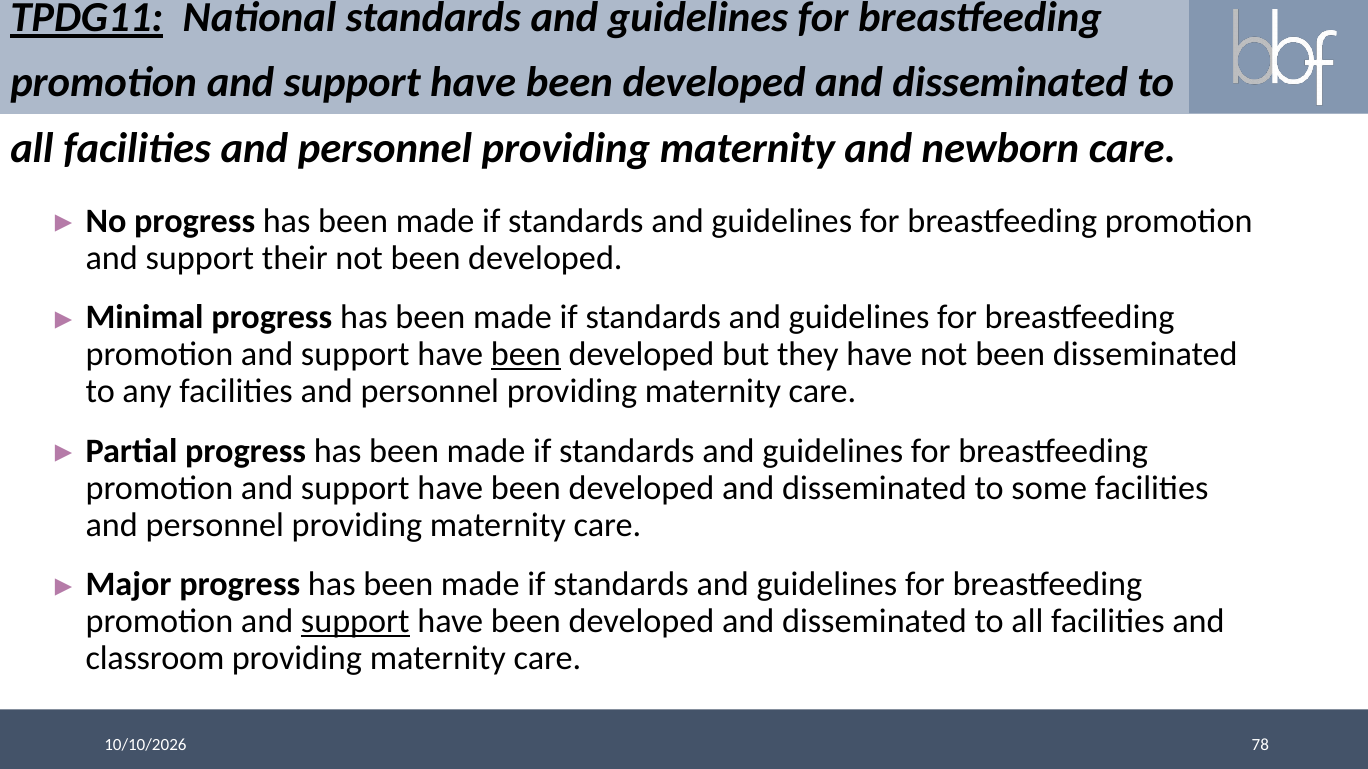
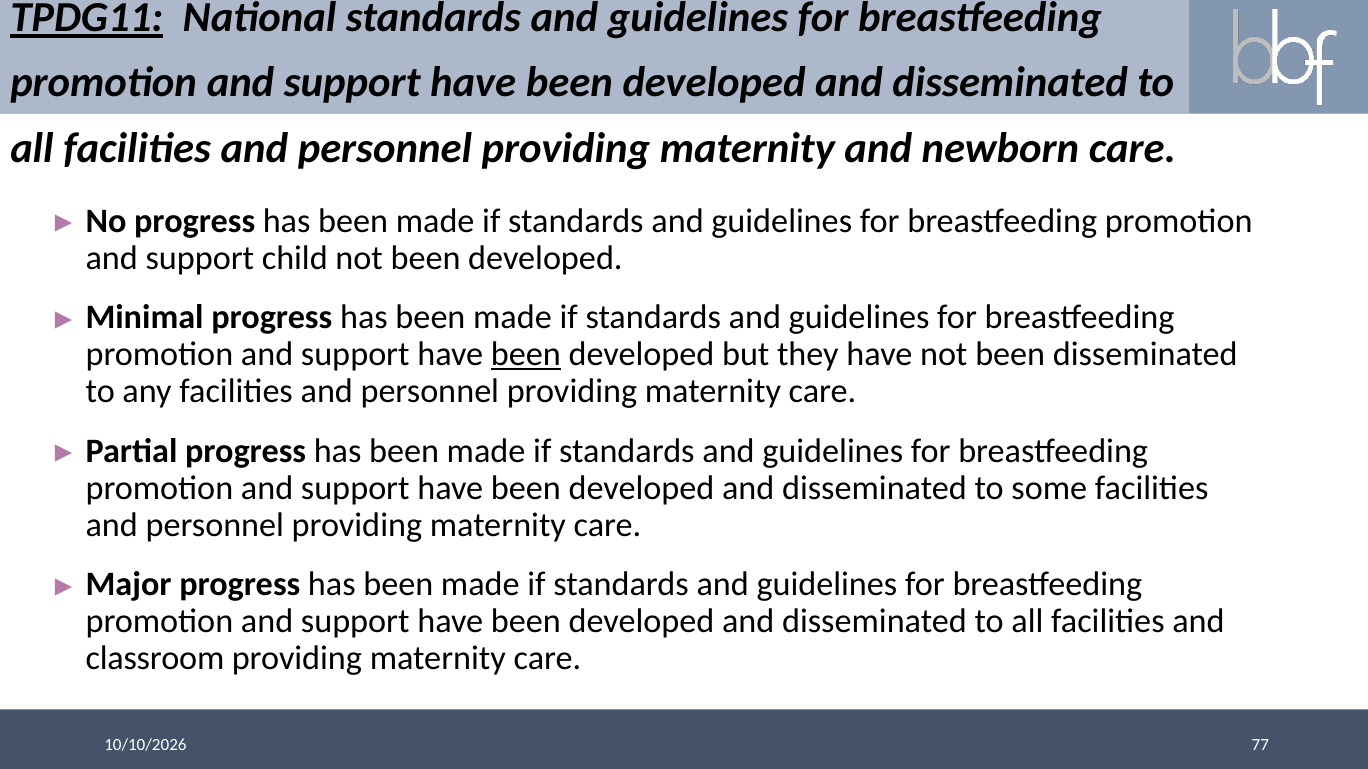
their: their -> child (295, 258)
support underline: present -> none (355, 622)
78: 78 -> 77 (1260, 745)
